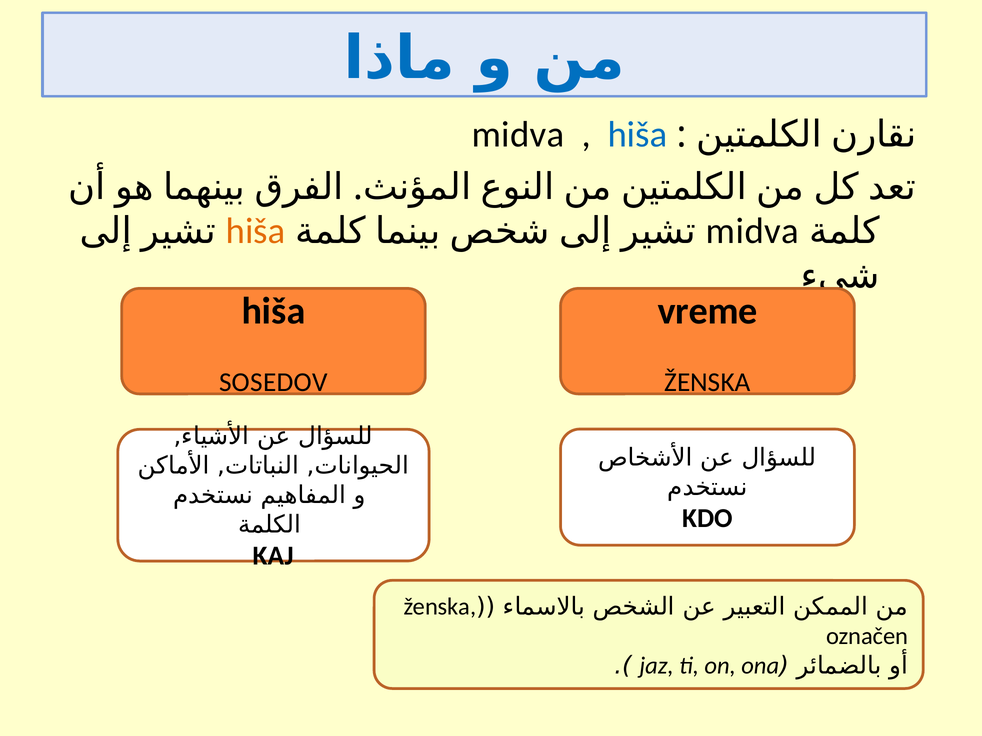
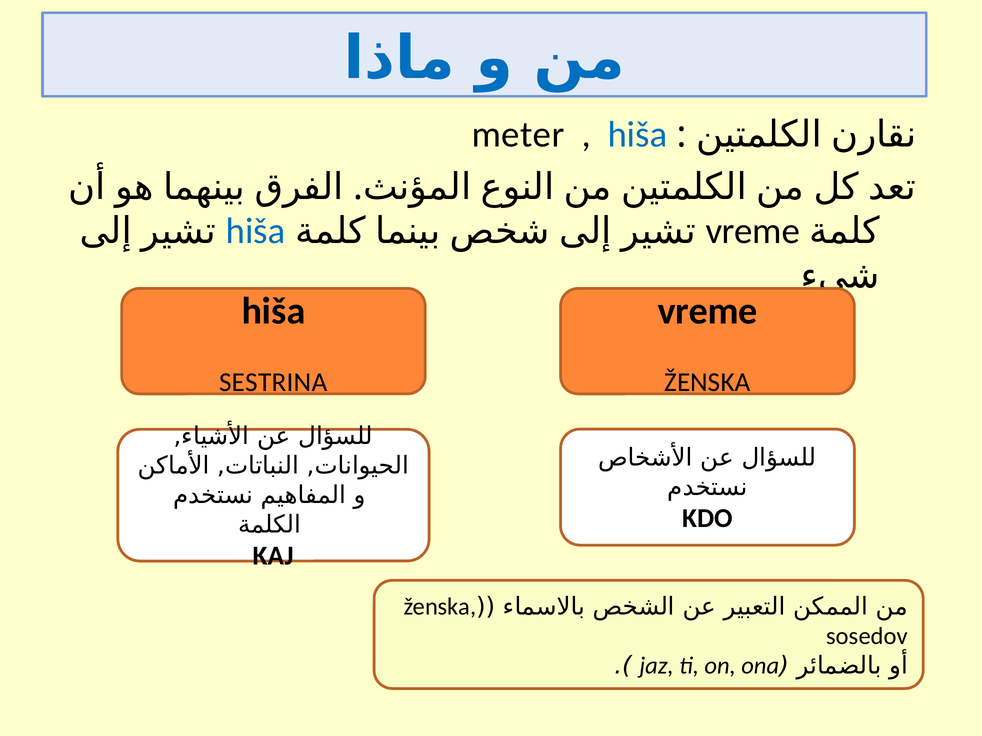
midva: midva -> meter (518, 135)
hiša colour: orange -> blue (256, 231)
midva: midva -> vreme (753, 231)
SOSEDOV: SOSEDOV -> SESTRINA (273, 383)
označen: označen -> sosedov (867, 637)
